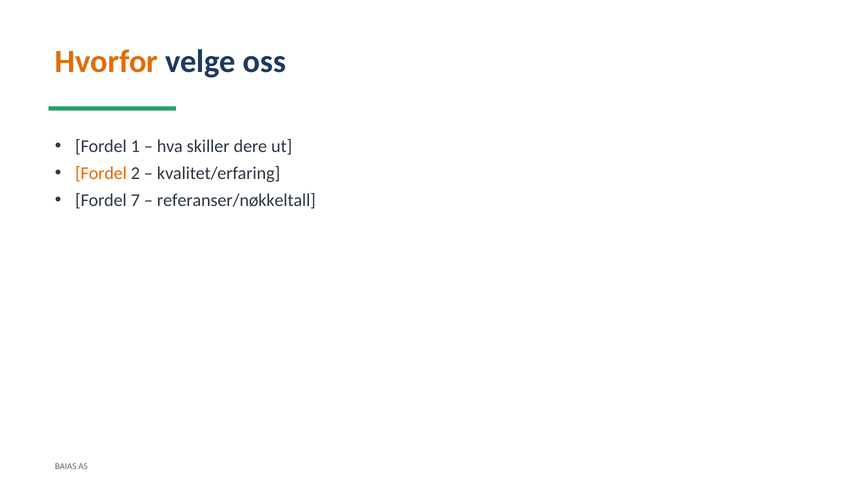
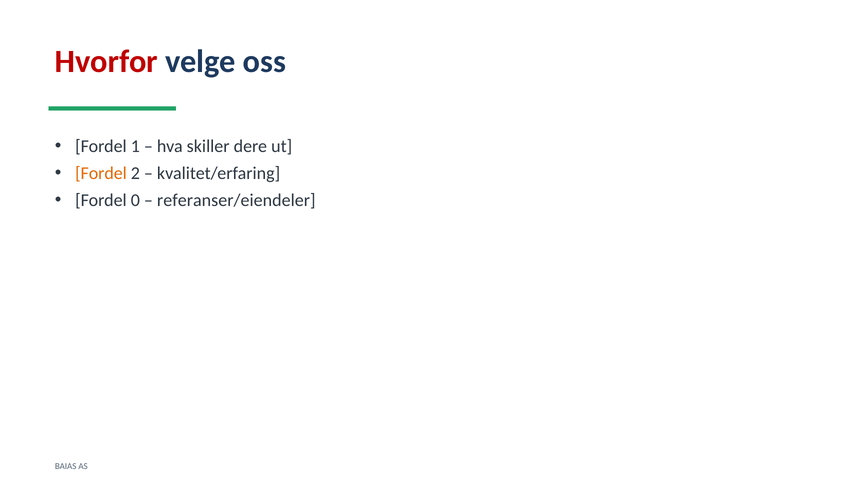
Hvorfor colour: orange -> red (106, 62)
7: 7 -> 0 (135, 200)
referanser/nøkkeltall: referanser/nøkkeltall -> referanser/eiendeler (236, 200)
